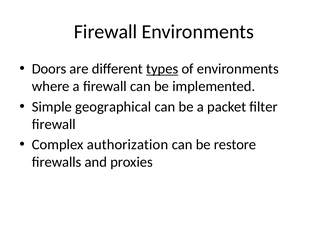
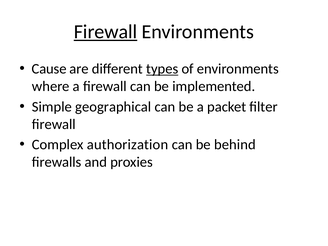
Firewall underline: none -> present (106, 32)
Doors: Doors -> Cause (49, 69)
restore: restore -> behind (235, 145)
